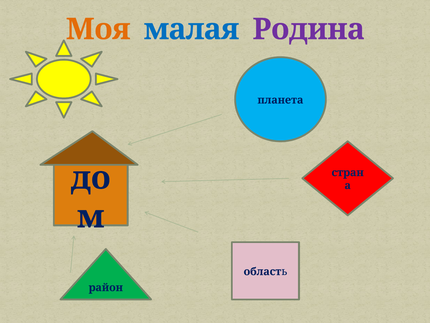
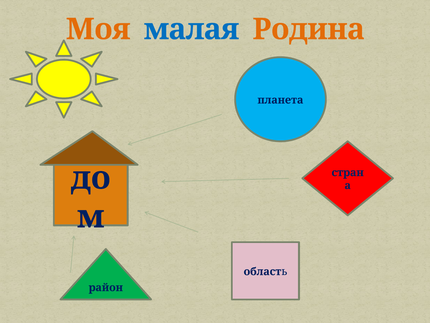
Родина colour: purple -> orange (309, 29)
